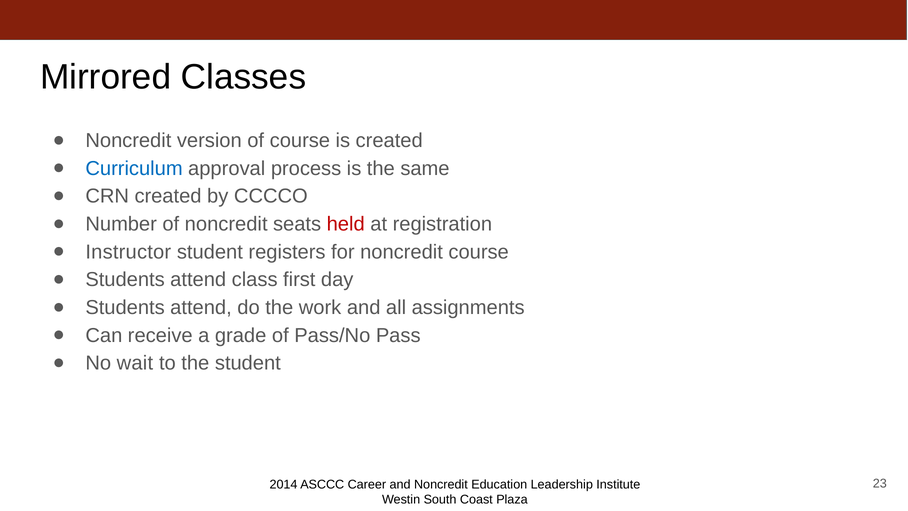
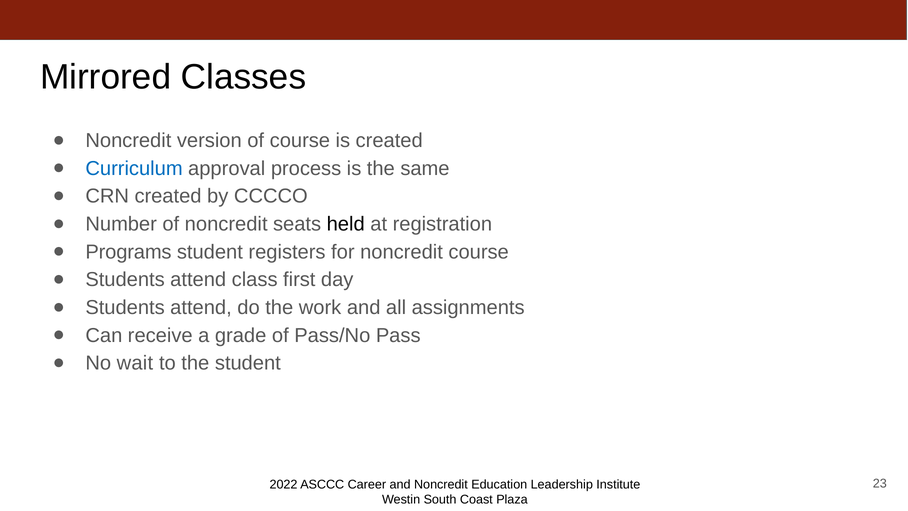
held colour: red -> black (346, 224)
Instructor: Instructor -> Programs (129, 252)
2014: 2014 -> 2022 (284, 484)
